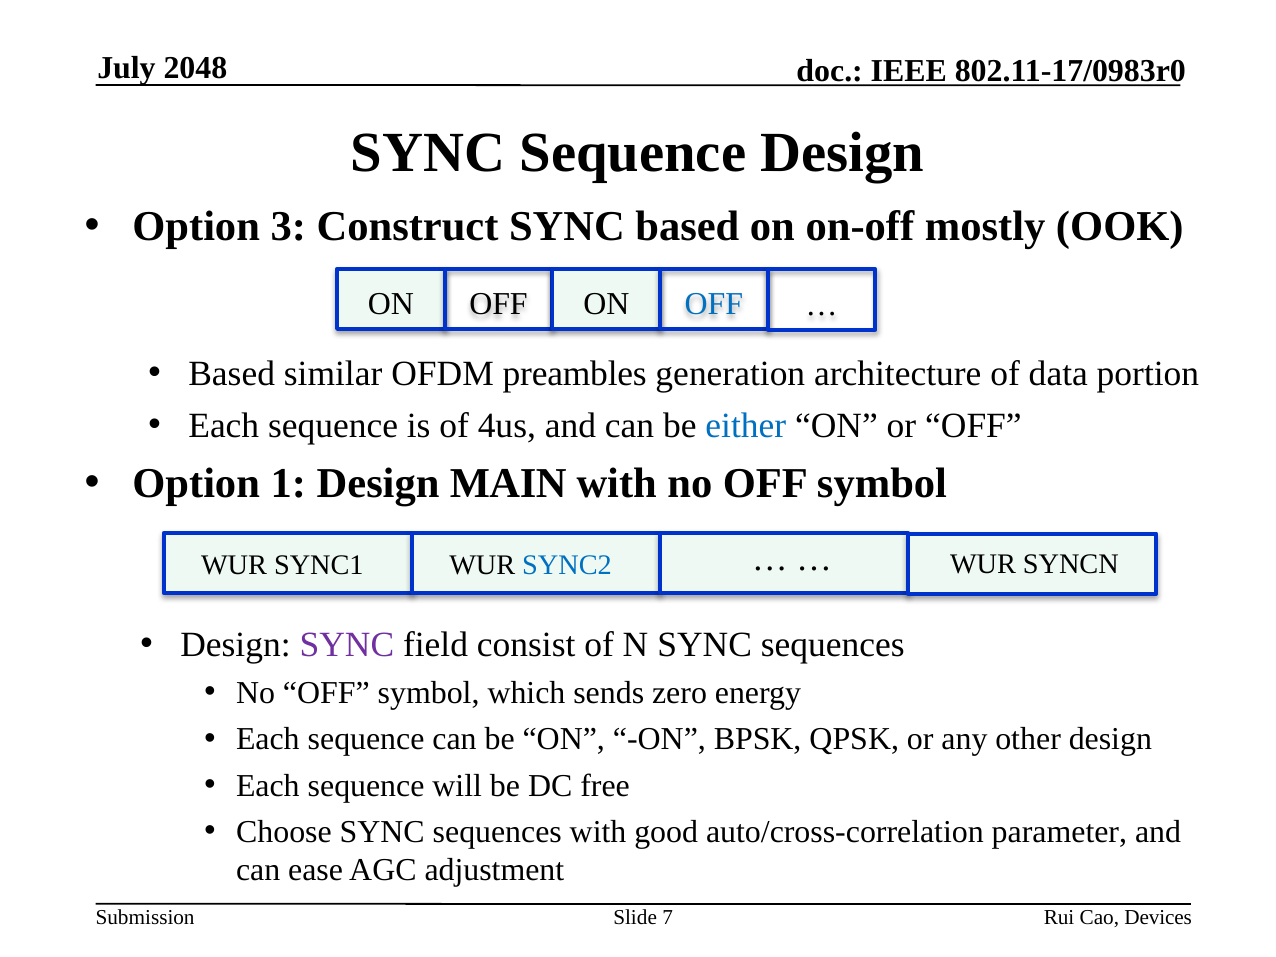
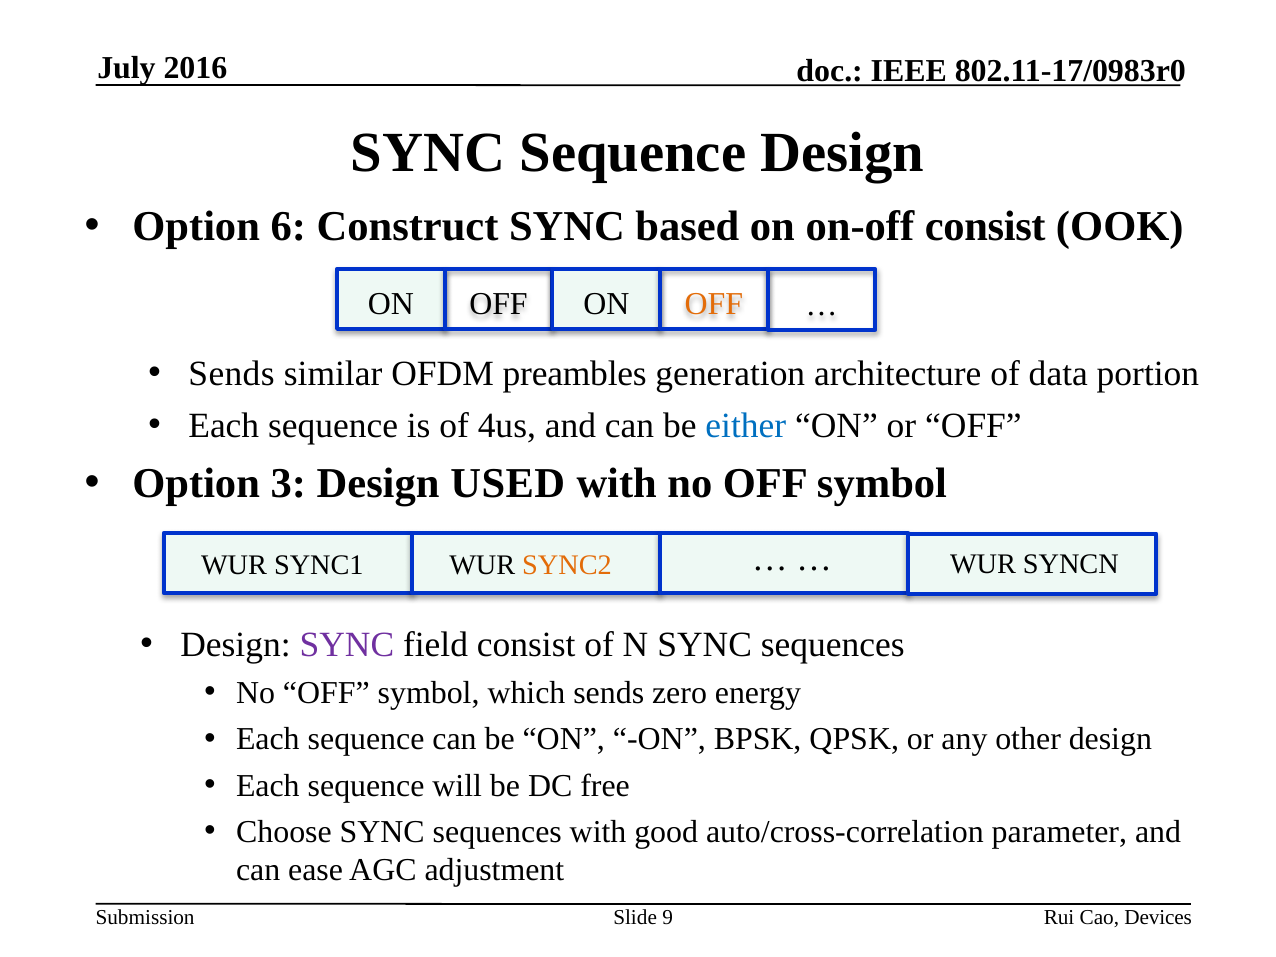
2048: 2048 -> 2016 (195, 68)
3: 3 -> 6 (288, 226)
on-off mostly: mostly -> consist (985, 226)
OFF colour: blue -> orange (714, 304)
Based: Based -> Sends (232, 374)
1: 1 -> 3 (288, 483)
MAIN: MAIN -> USED (508, 483)
SYNC2 colour: blue -> orange (567, 565)
7: 7 -> 9 (668, 918)
